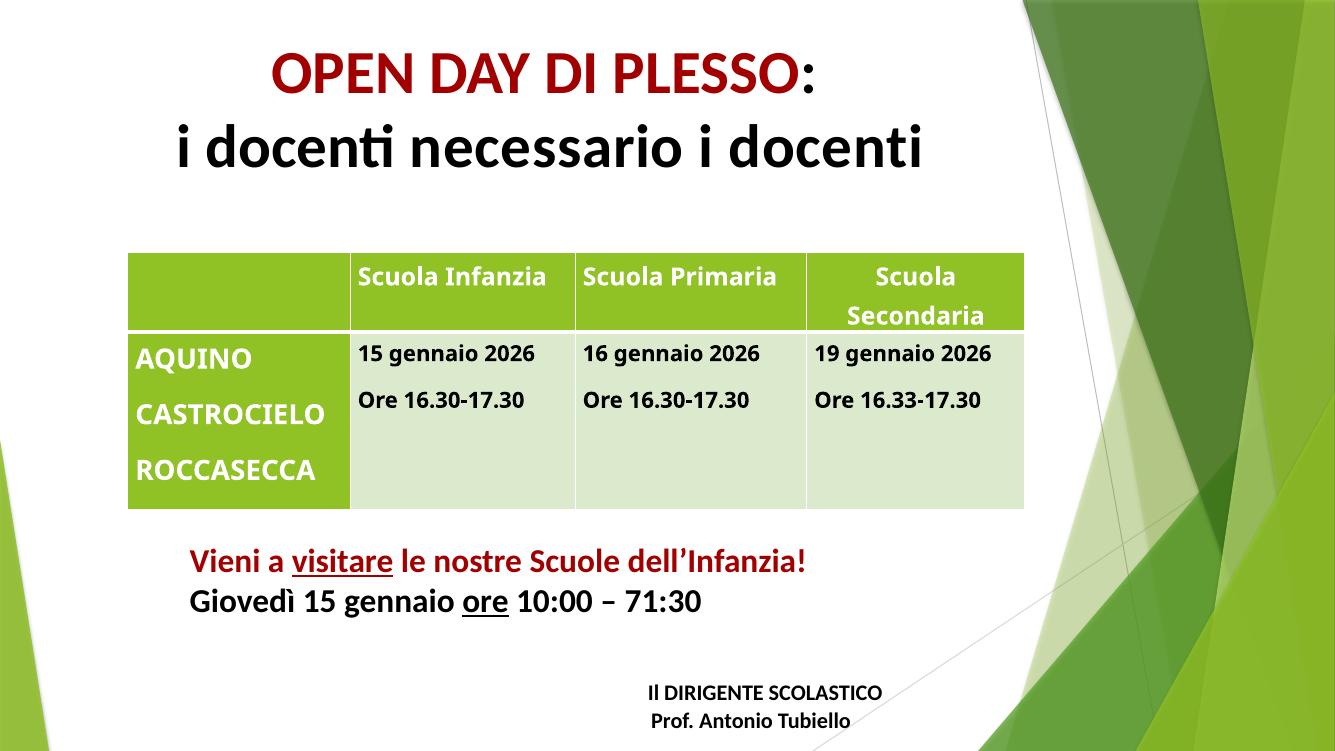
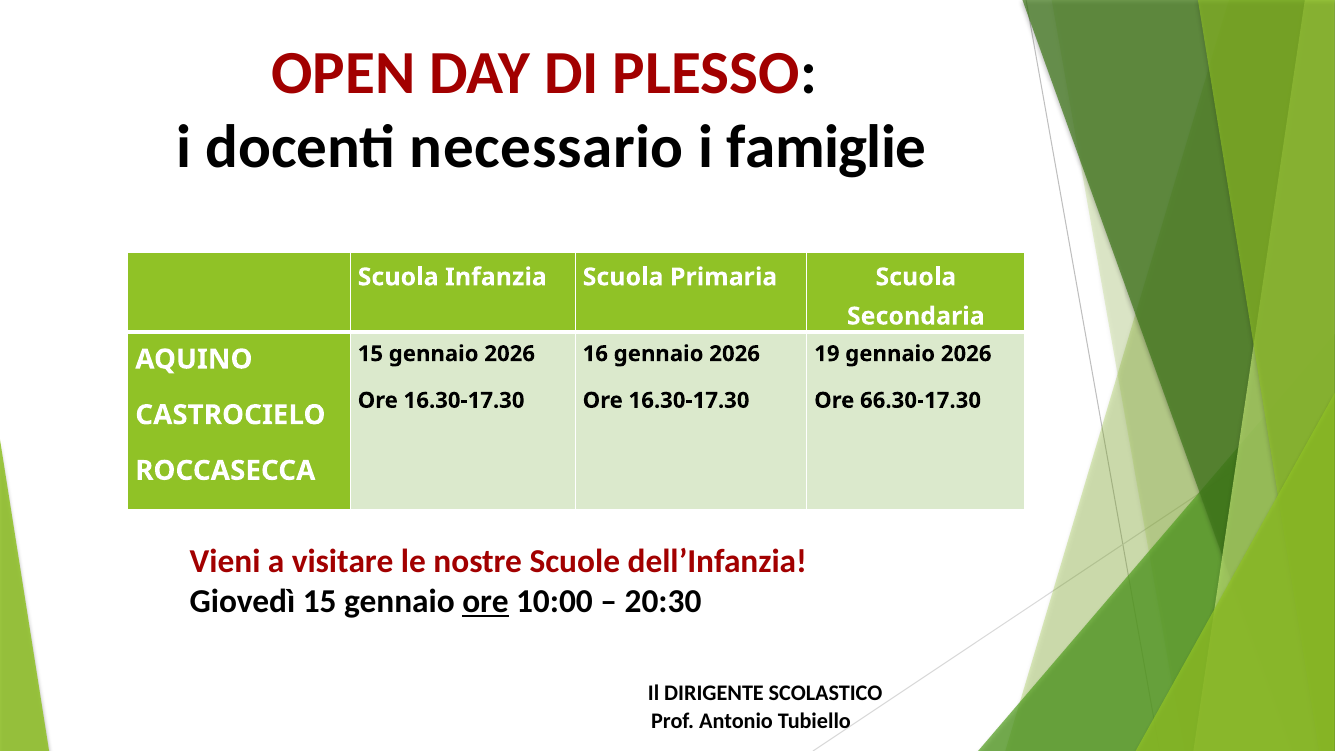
docenti: docenti -> famiglie (827, 147)
16.33-17.30: 16.33-17.30 -> 66.30-17.30 (921, 400)
visitare underline: present -> none (343, 561)
71:30: 71:30 -> 20:30 (663, 601)
